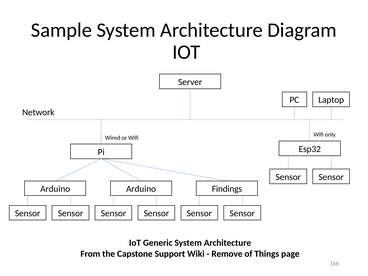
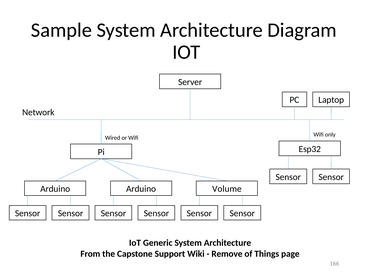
Findings: Findings -> Volume (227, 189)
